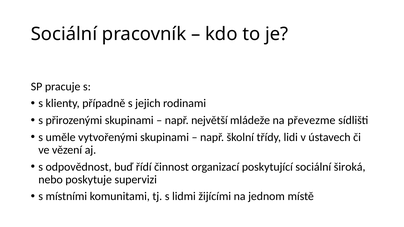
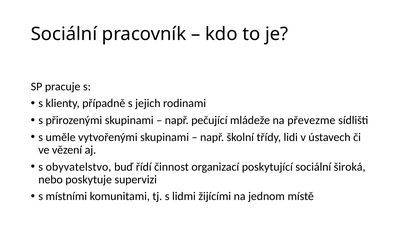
největší: největší -> pečující (209, 120)
odpovědnost: odpovědnost -> obyvatelstvo (79, 167)
